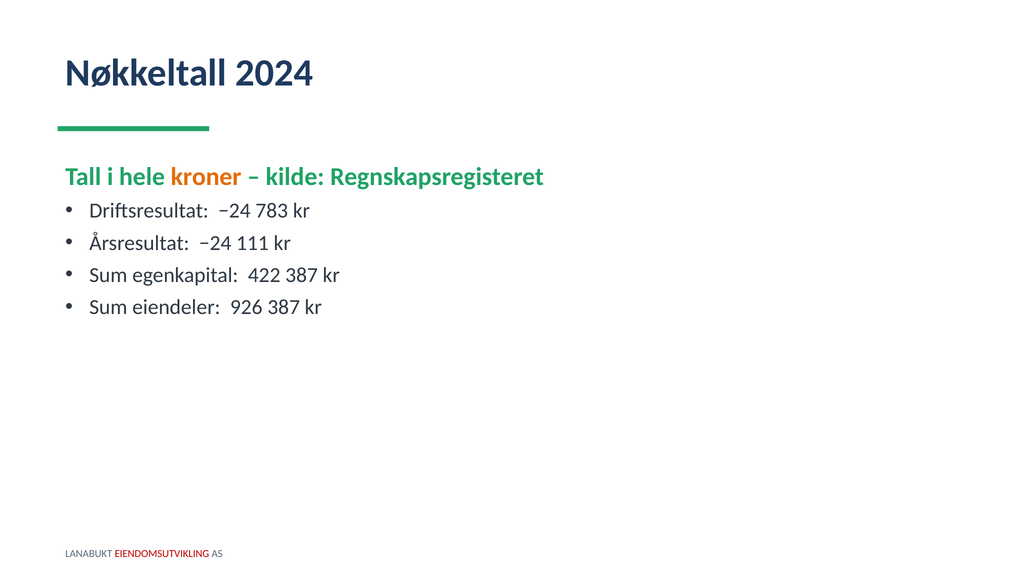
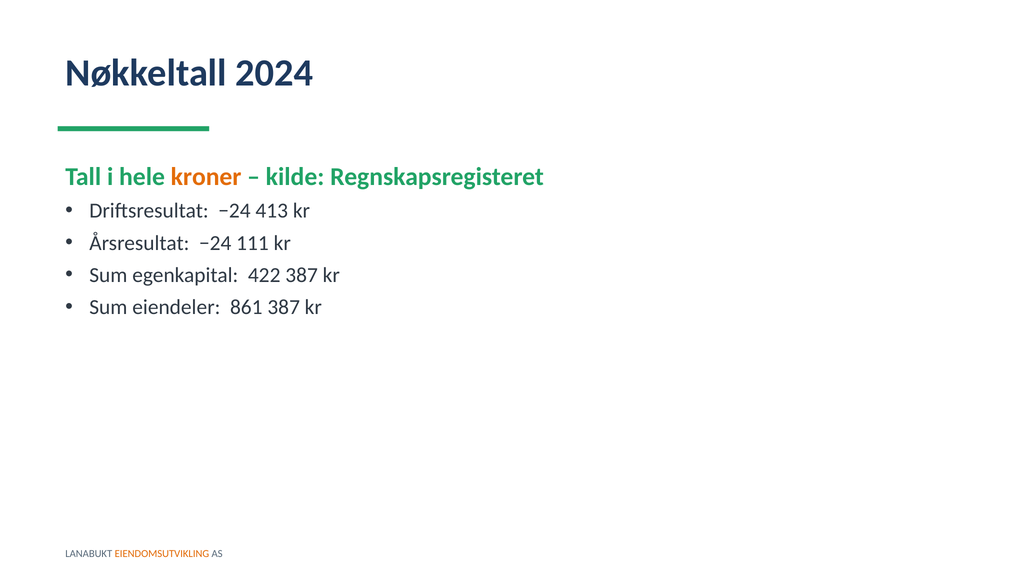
783: 783 -> 413 (272, 211)
926: 926 -> 861 (246, 307)
EIENDOMSUTVIKLING colour: red -> orange (162, 554)
